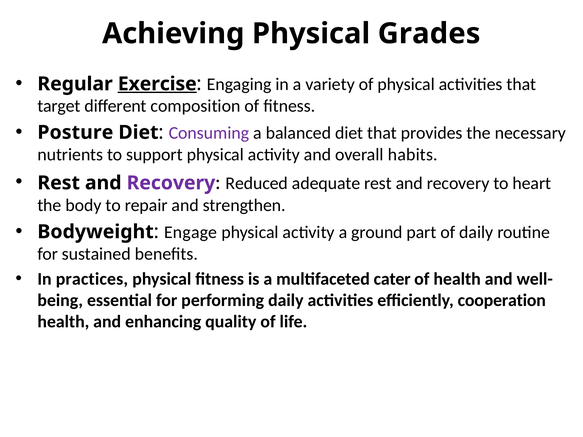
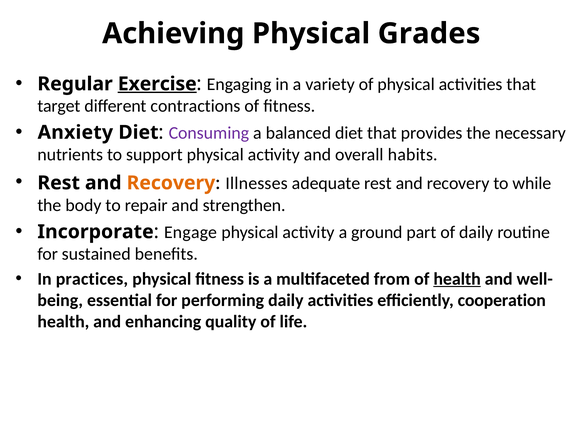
composition: composition -> contractions (196, 106)
Posture: Posture -> Anxiety (75, 132)
Recovery colour: purple -> orange (171, 183)
Reduced: Reduced -> Illnesses (257, 184)
heart: heart -> while (532, 184)
Bodyweight: Bodyweight -> Incorporate (96, 232)
cater: cater -> from (392, 279)
health underline: none -> present (457, 279)
